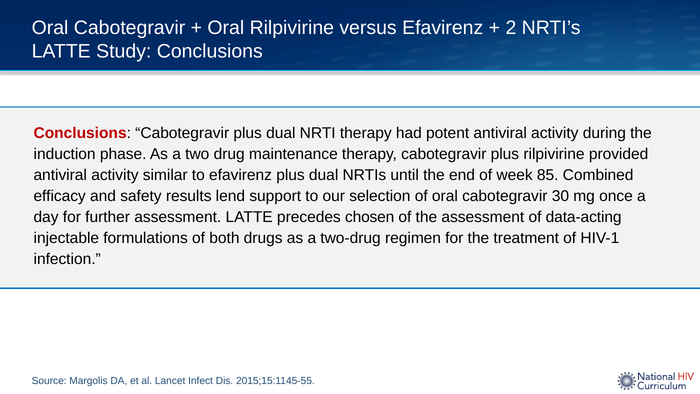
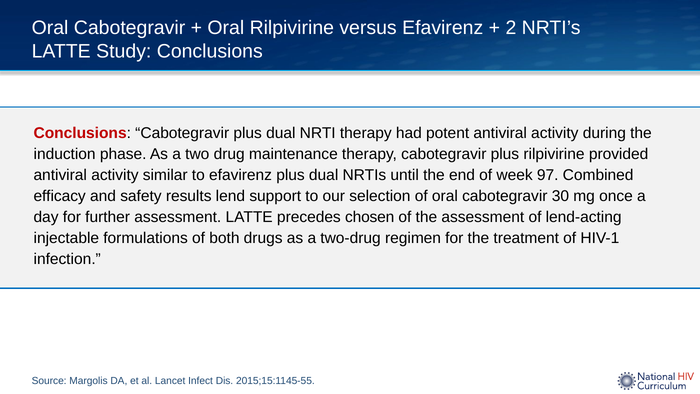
85: 85 -> 97 (548, 175)
data-acting: data-acting -> lend-acting (584, 217)
